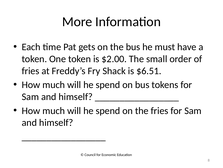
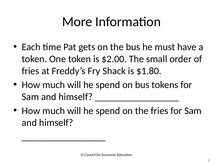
$6.51: $6.51 -> $1.80 (149, 71)
